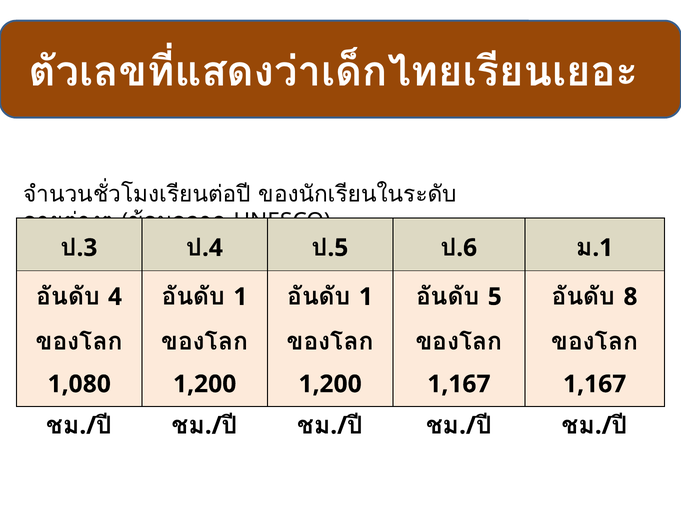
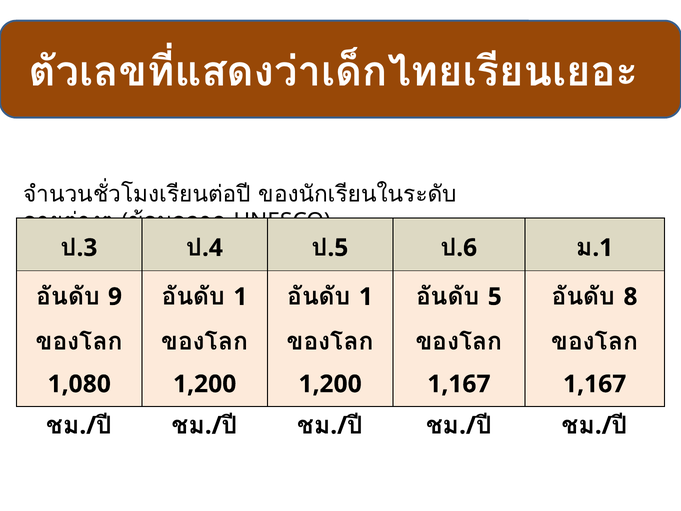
4: 4 -> 9 (115, 297)
